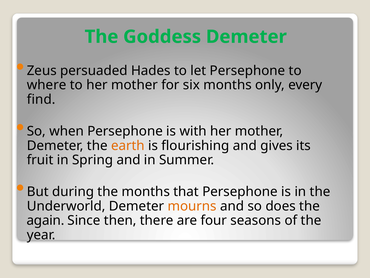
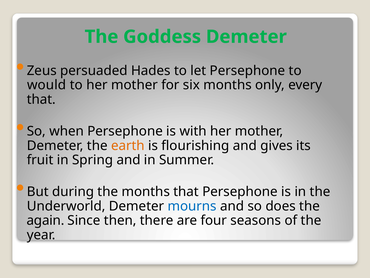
where: where -> would (47, 85)
find: find -> that (41, 99)
mourns colour: orange -> blue (192, 206)
